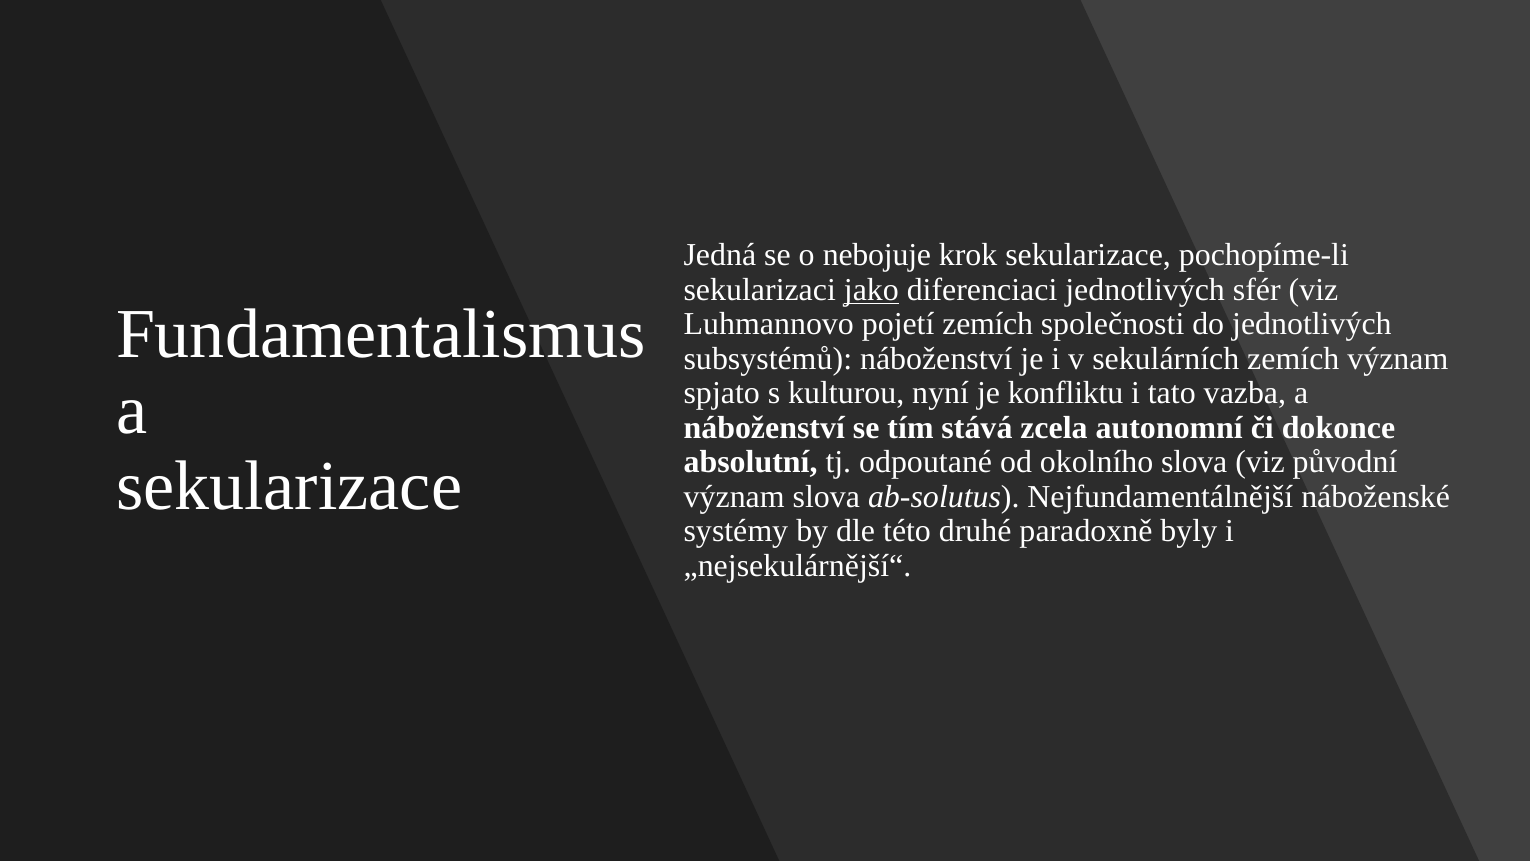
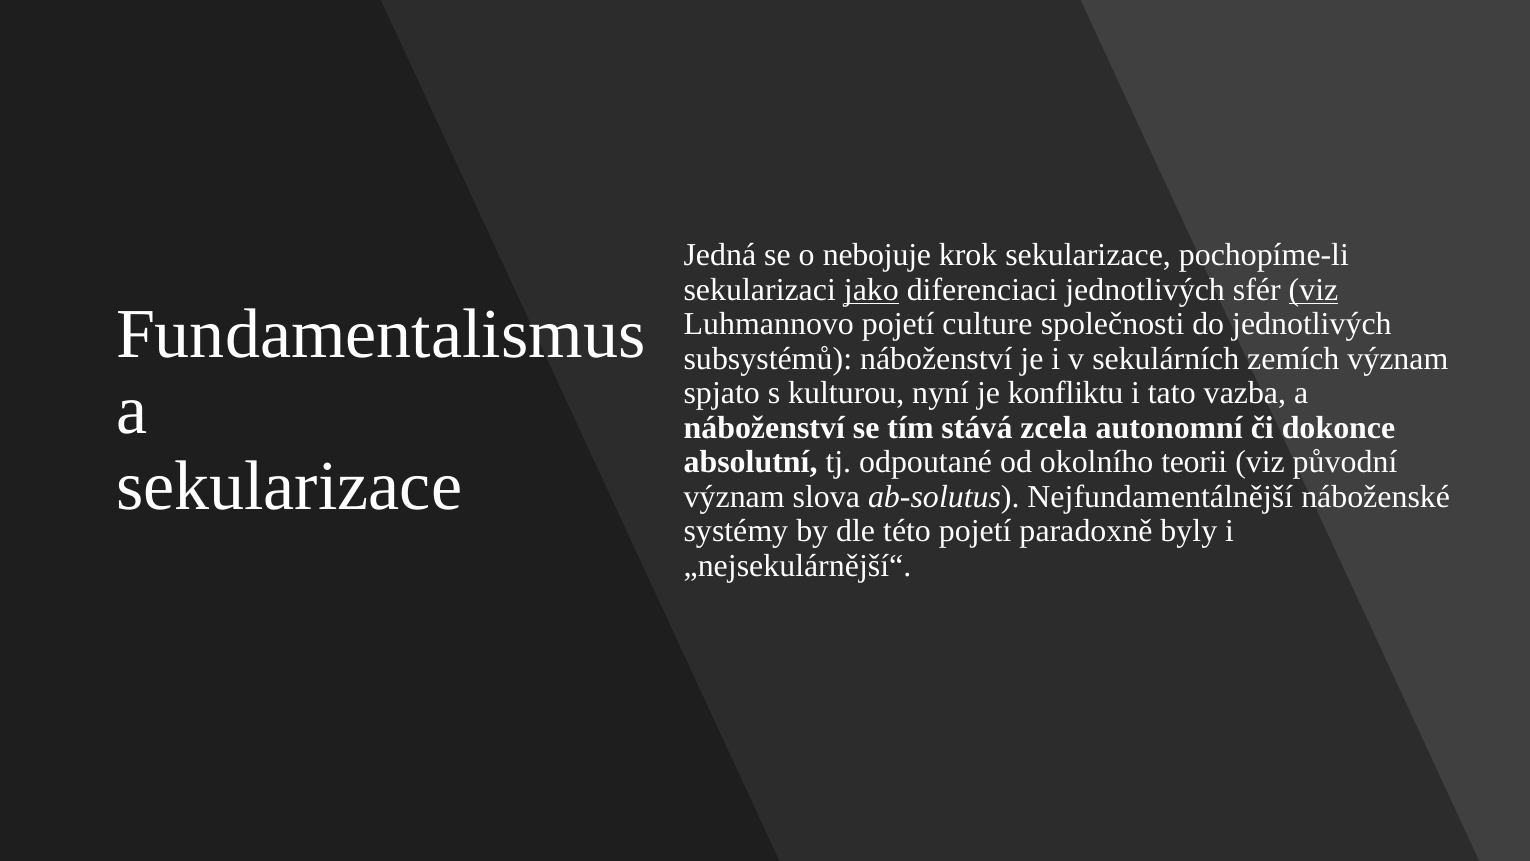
viz underline: none -> present (1313, 290)
pojetí zemích: zemích -> culture (987, 324)
okolního slova: slova -> teorii (1194, 462)
této druhé: druhé -> pojetí (975, 531)
